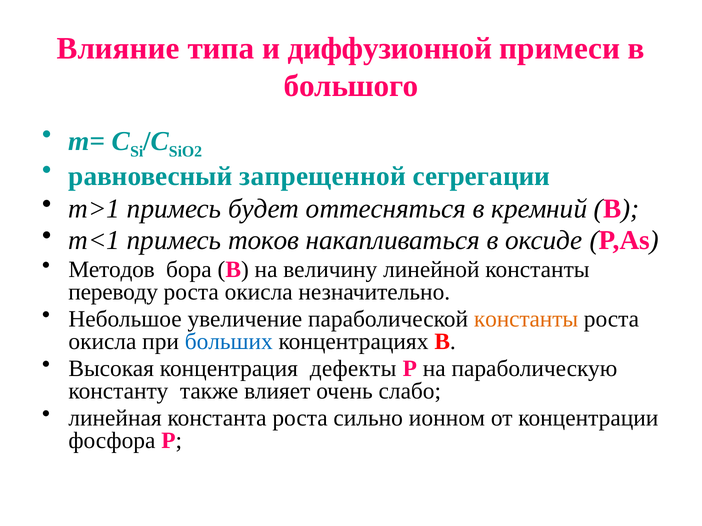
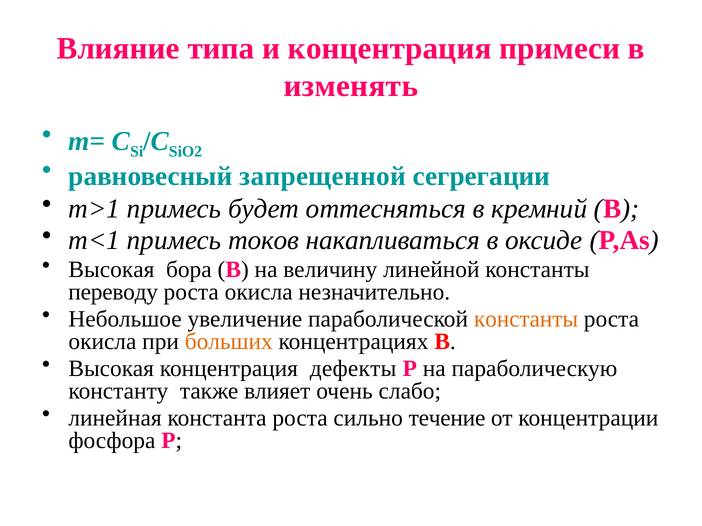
и диффузионной: диффузионной -> концентрация (390, 48)
большого: большого -> изменять (351, 86)
Методов: Методов -> Высокая (111, 270)
больших colour: blue -> orange (229, 342)
ионном: ионном -> течение (447, 419)
